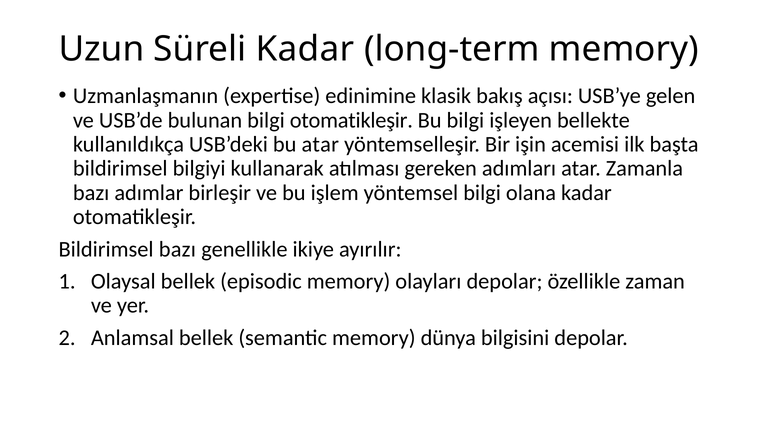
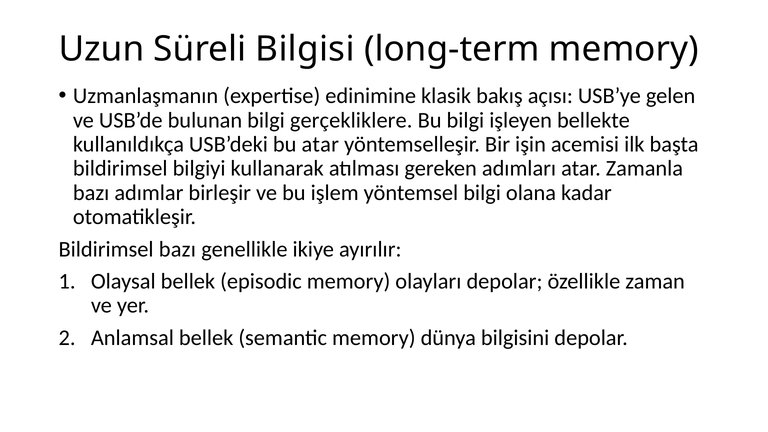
Süreli Kadar: Kadar -> Bilgisi (305, 49)
bilgi otomatikleşir: otomatikleşir -> gerçekliklere (351, 120)
